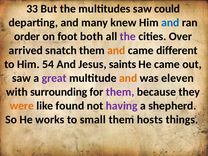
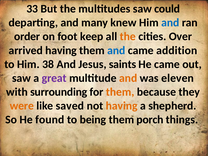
both: both -> keep (92, 36)
the colour: purple -> orange (128, 36)
arrived snatch: snatch -> having (61, 50)
and colour: orange -> blue (116, 50)
different: different -> addition (177, 50)
54: 54 -> 38 (48, 64)
them colour: purple -> orange (120, 92)
found: found -> saved (70, 106)
having colour: purple -> orange (122, 106)
works: works -> found (50, 120)
small: small -> being (93, 120)
hosts: hosts -> porch (150, 120)
